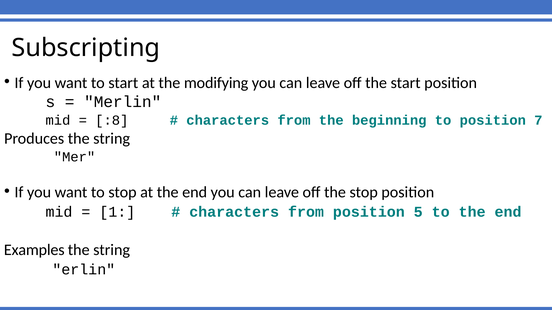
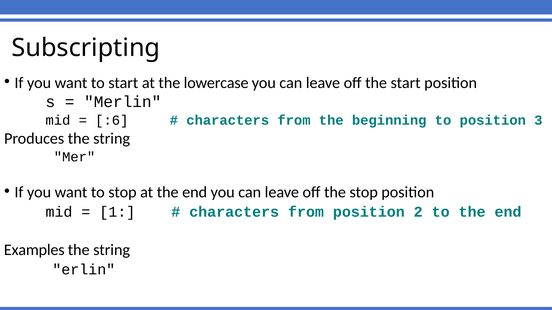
modifying: modifying -> lowercase (216, 83)
:8: :8 -> :6 (112, 121)
7: 7 -> 3 (538, 121)
5: 5 -> 2 (418, 212)
